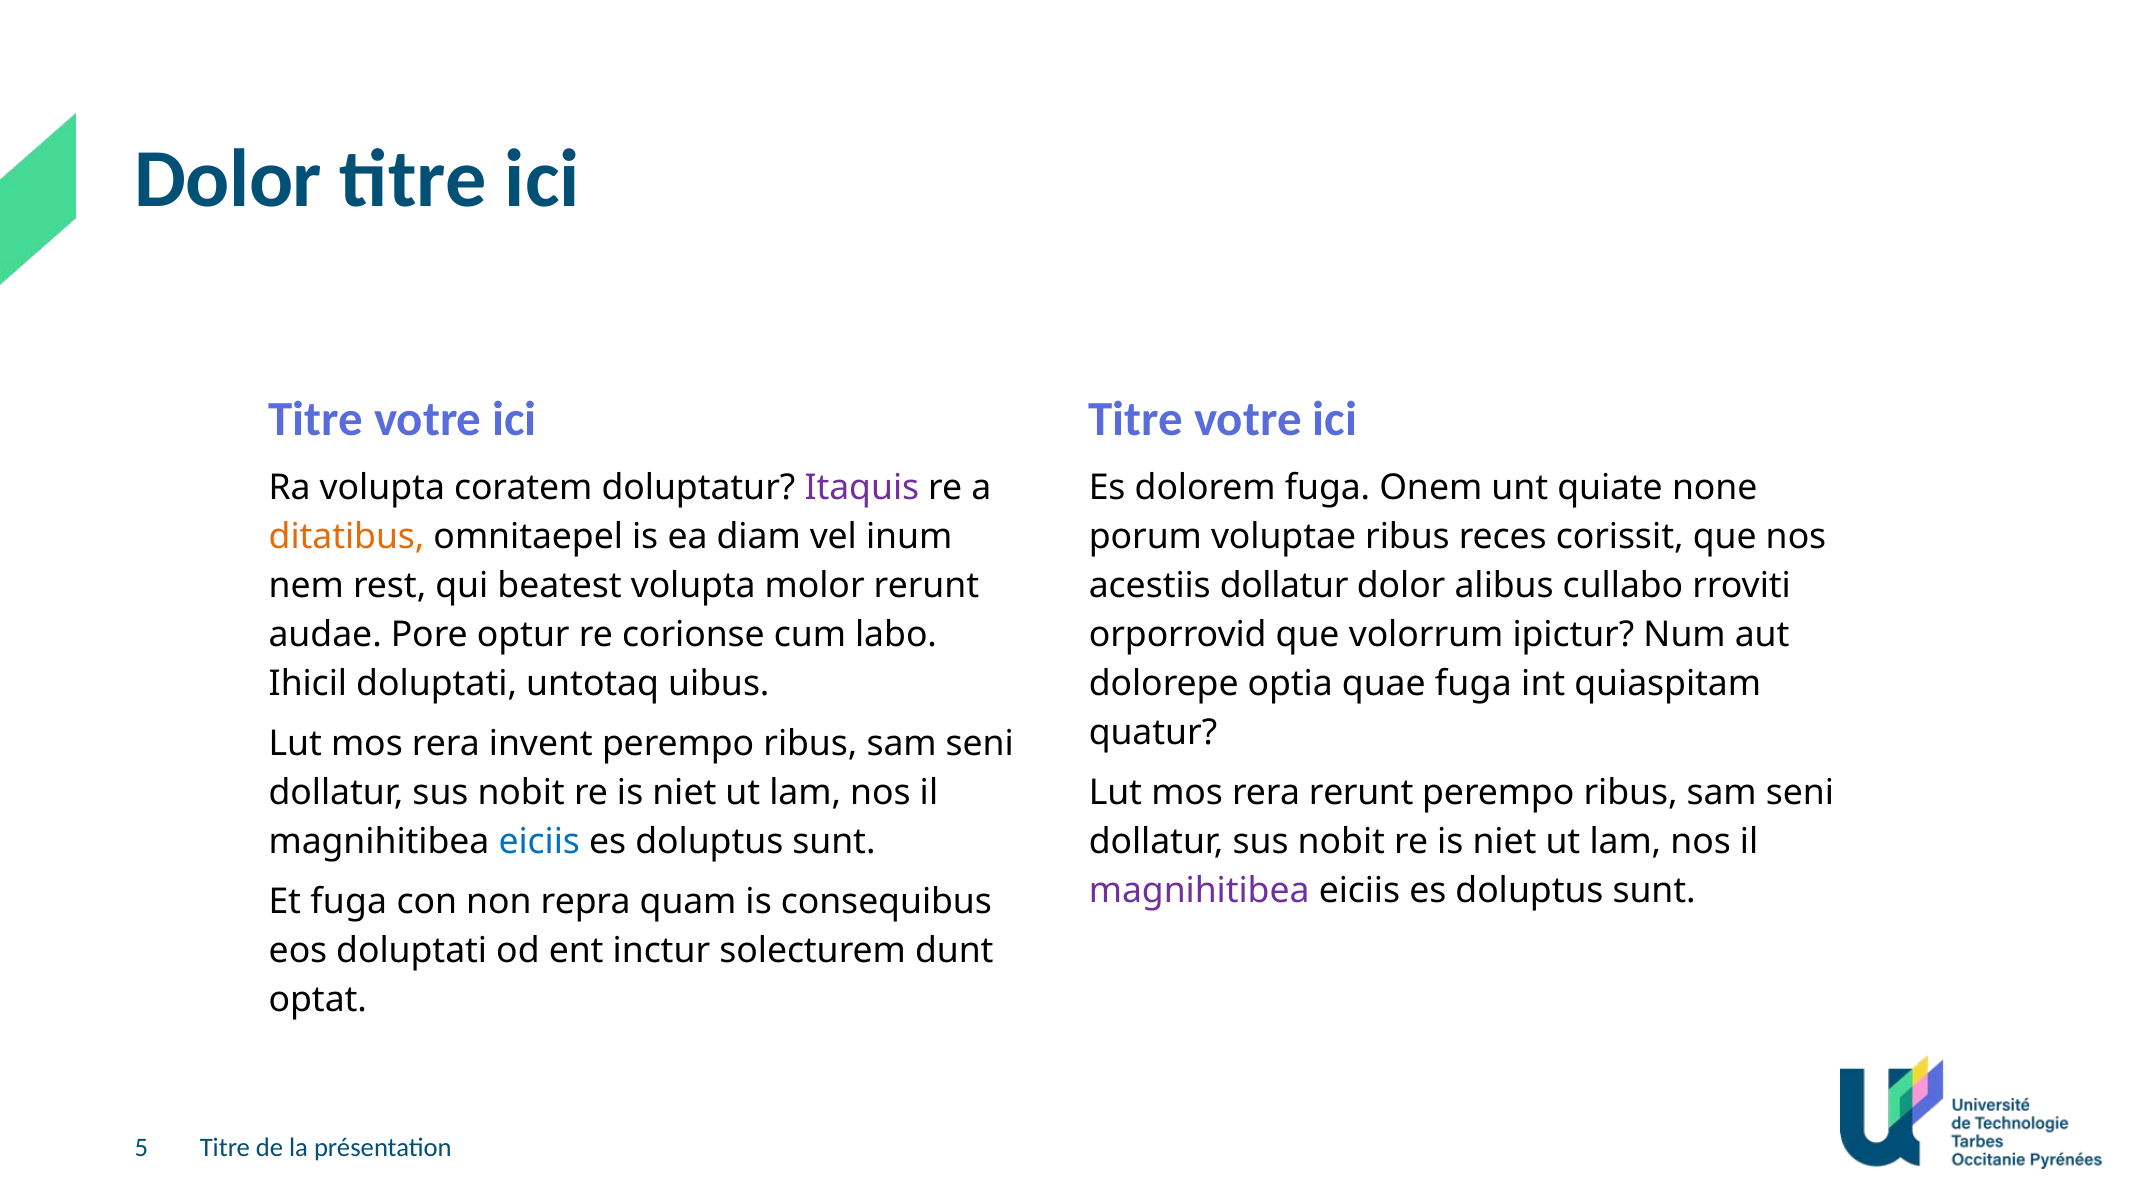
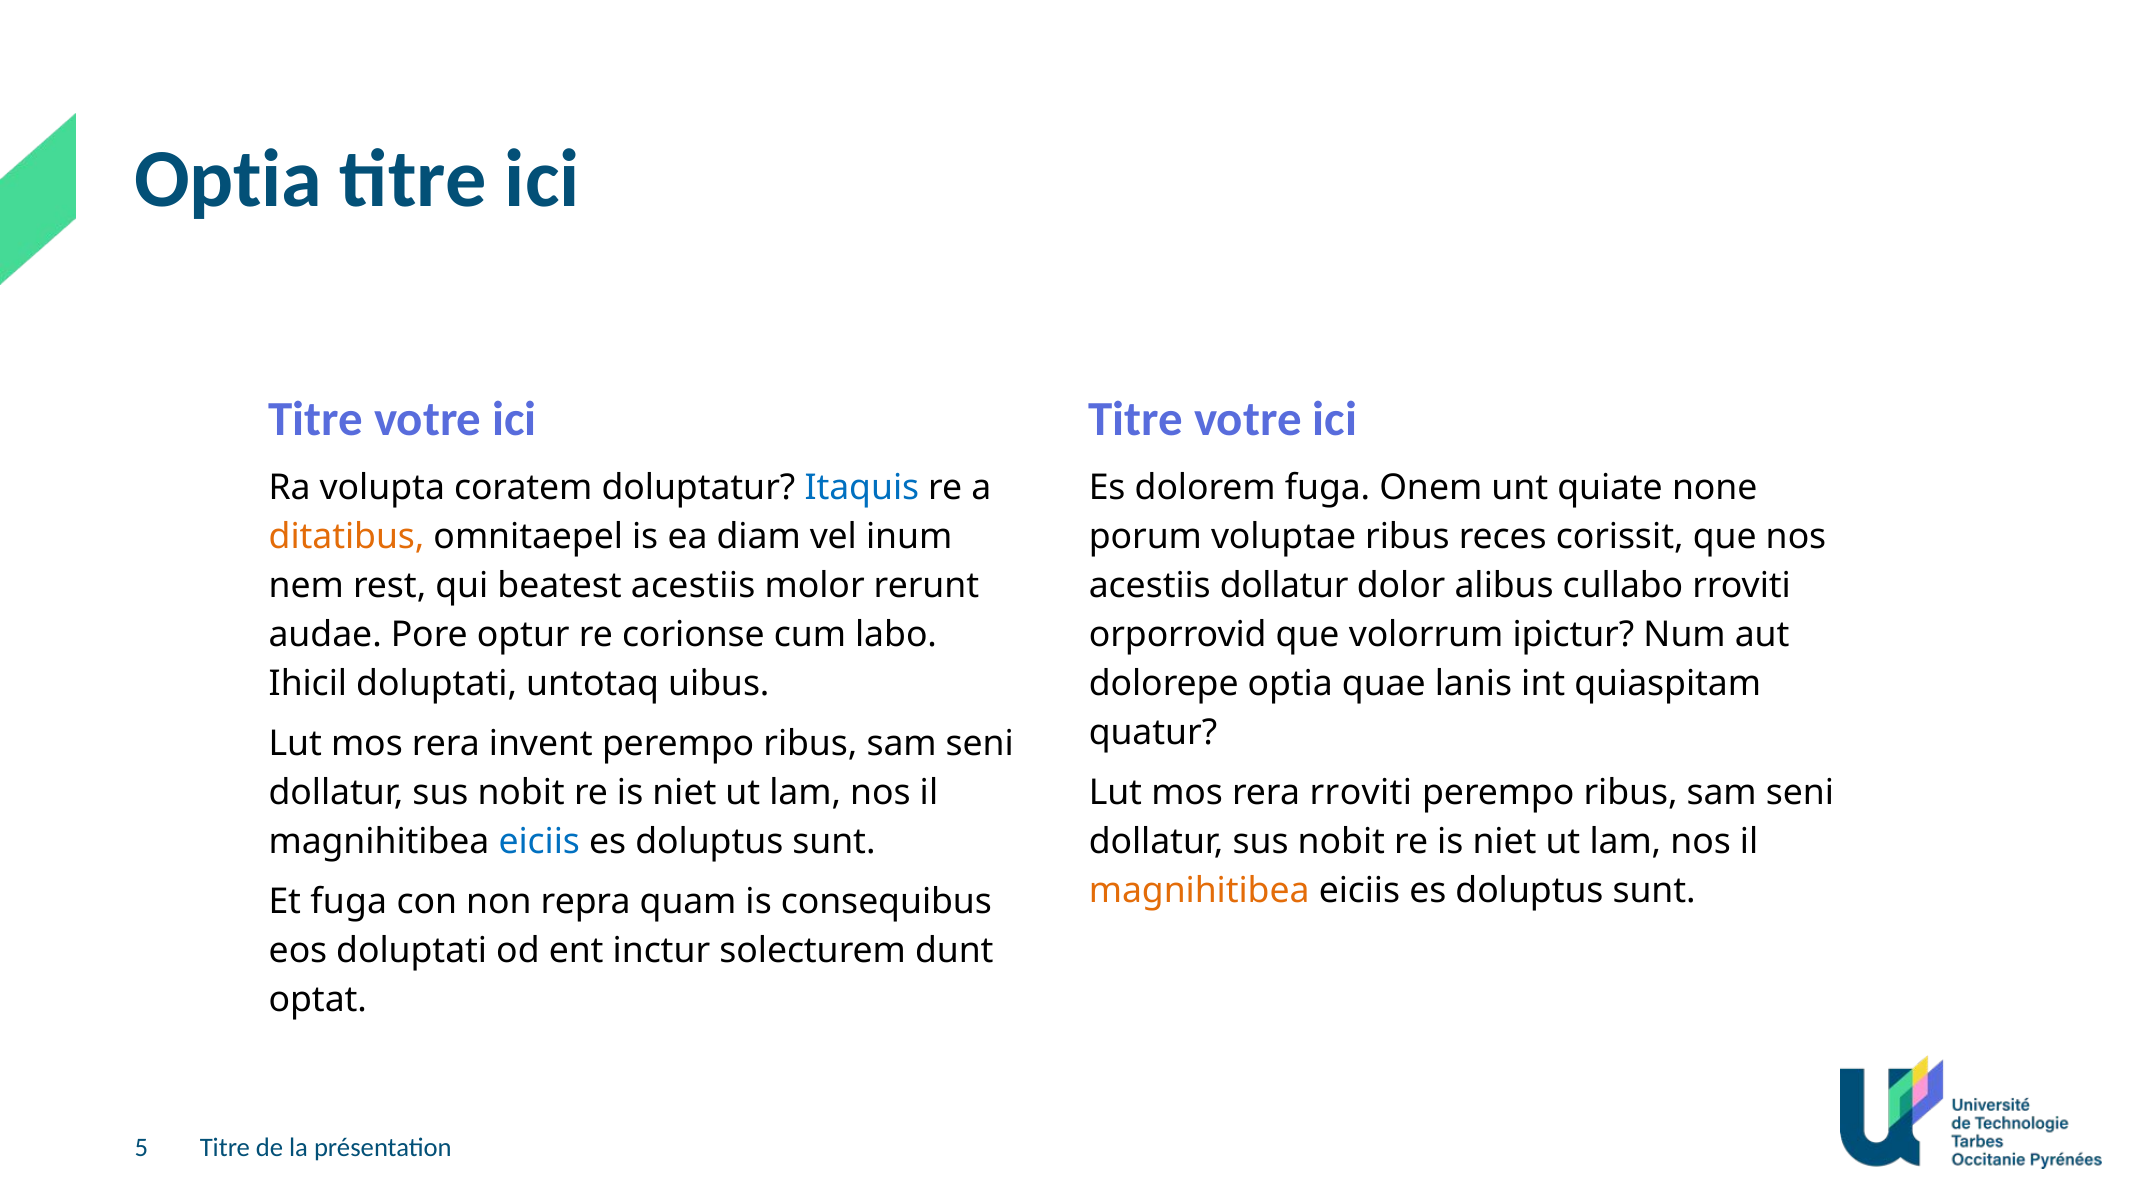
Dolor: Dolor -> Optia (228, 180)
Itaquis colour: purple -> blue (862, 488)
beatest volupta: volupta -> acestiis (693, 585)
quae fuga: fuga -> lanis (1474, 683)
rera rerunt: rerunt -> rroviti (1361, 792)
magnihitibea colour: purple -> orange (1199, 890)
